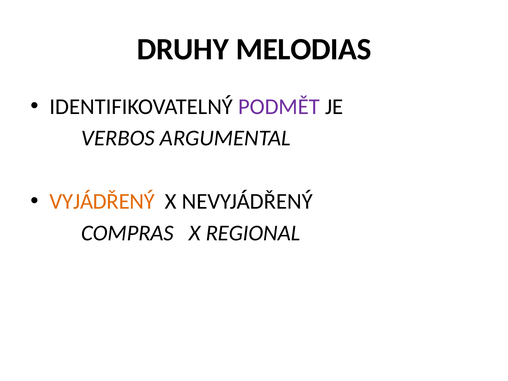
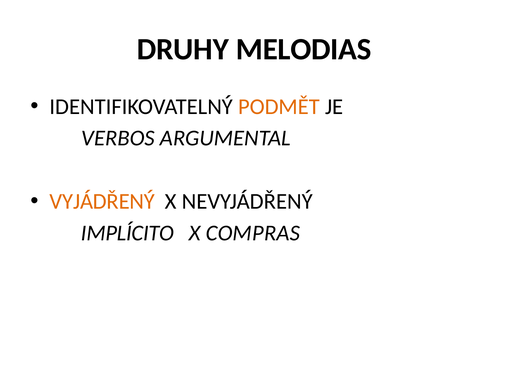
PODMĚT colour: purple -> orange (279, 107)
COMPRAS: COMPRAS -> IMPLÍCITO (128, 233)
REGIONAL: REGIONAL -> COMPRAS (253, 233)
